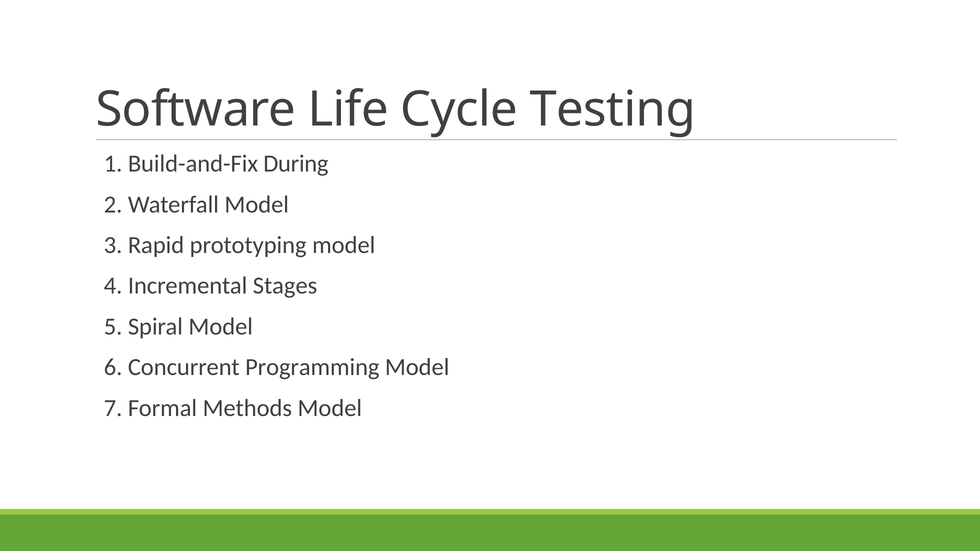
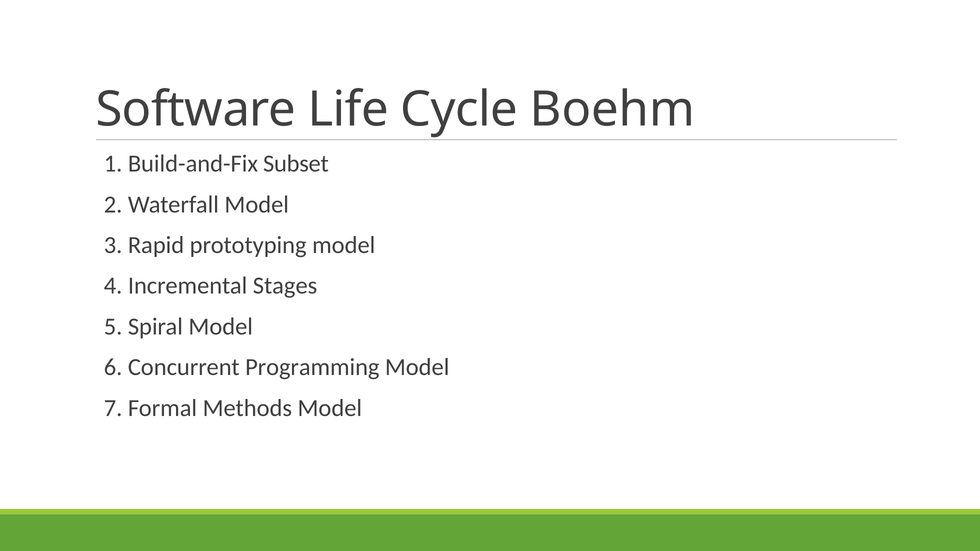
Testing: Testing -> Boehm (612, 110)
During: During -> Subset (296, 164)
